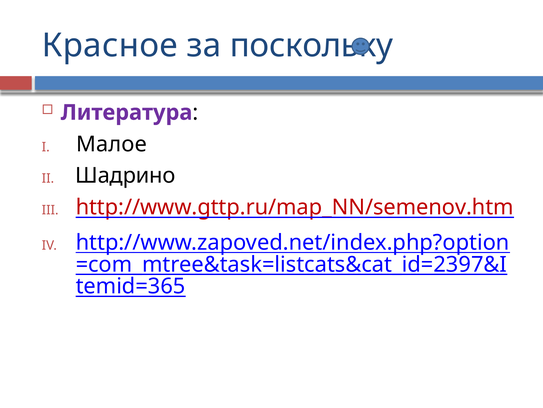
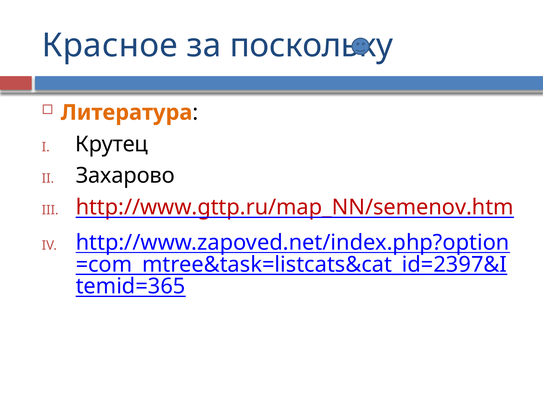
Литература colour: purple -> orange (127, 112)
Малое: Малое -> Крутец (112, 144)
Шадрино: Шадрино -> Захарово (125, 175)
